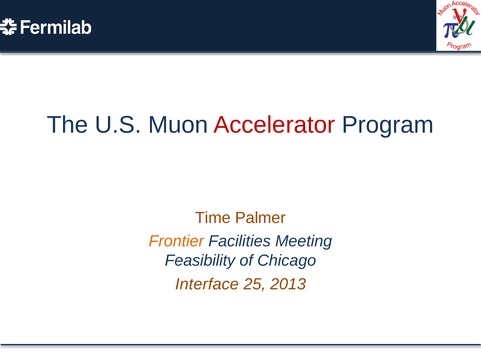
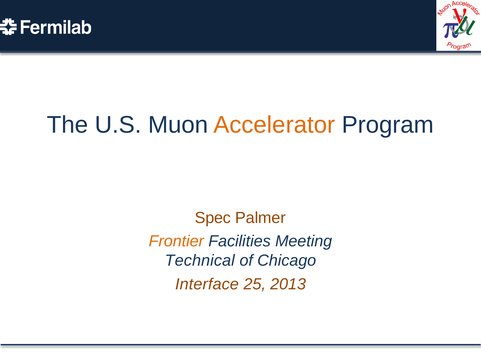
Accelerator colour: red -> orange (274, 125)
Time: Time -> Spec (213, 218)
Feasibility: Feasibility -> Technical (200, 260)
